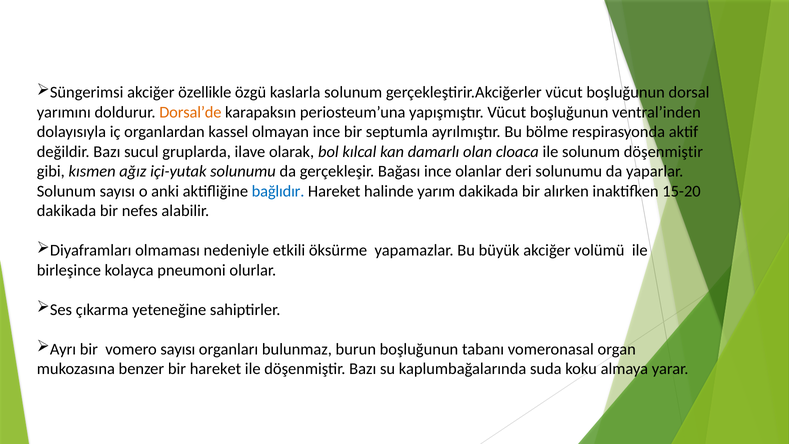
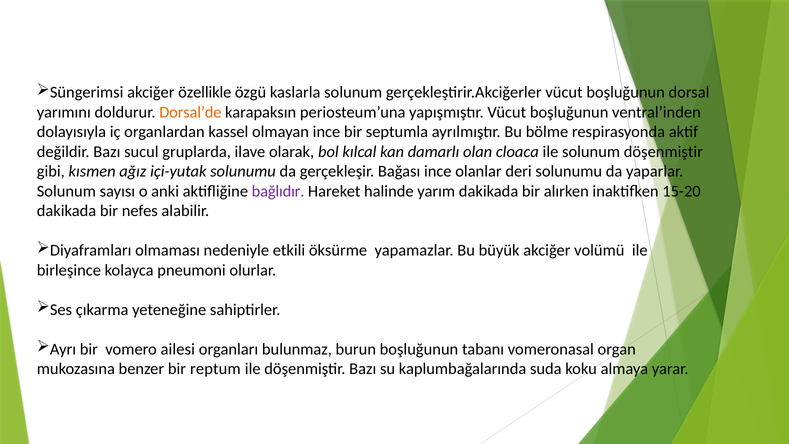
bağlıdır colour: blue -> purple (278, 191)
vomero sayısı: sayısı -> ailesi (178, 349)
bir hareket: hareket -> reptum (215, 369)
